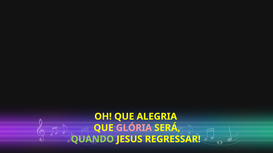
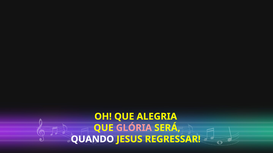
QUANDO colour: light green -> white (92, 140)
